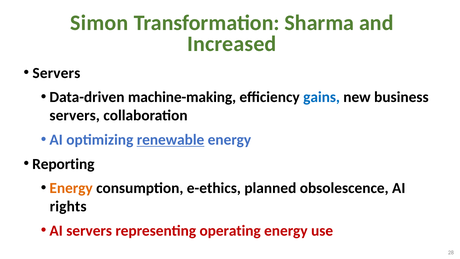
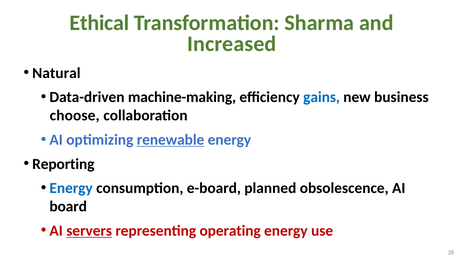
Simon: Simon -> Ethical (99, 23)
Servers: Servers -> Natural (56, 73)
servers: servers -> choose (75, 115)
Energy colour: orange -> blue (71, 188)
e-ethics: e-ethics -> e-board (214, 188)
rights: rights -> board (68, 206)
servers underline: none -> present (89, 230)
